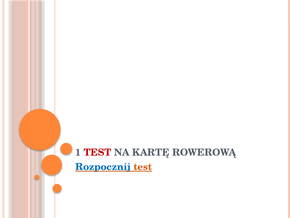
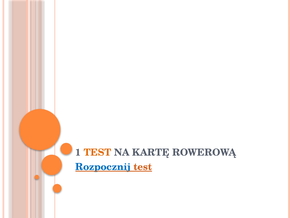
TEST colour: red -> orange (97, 152)
